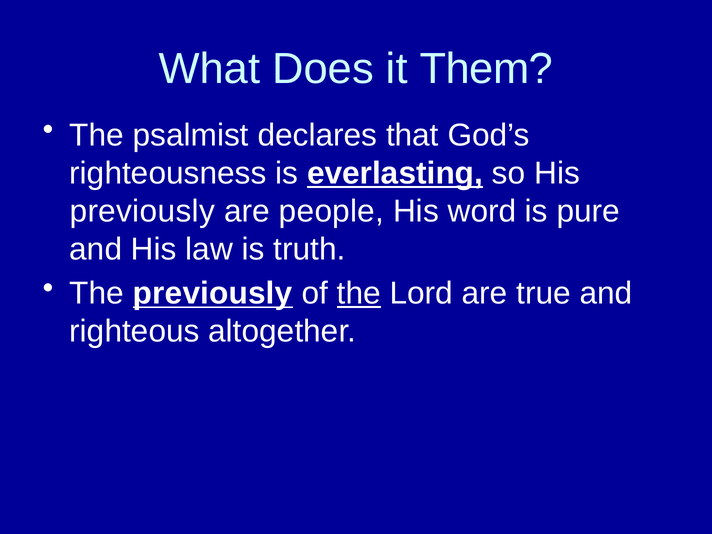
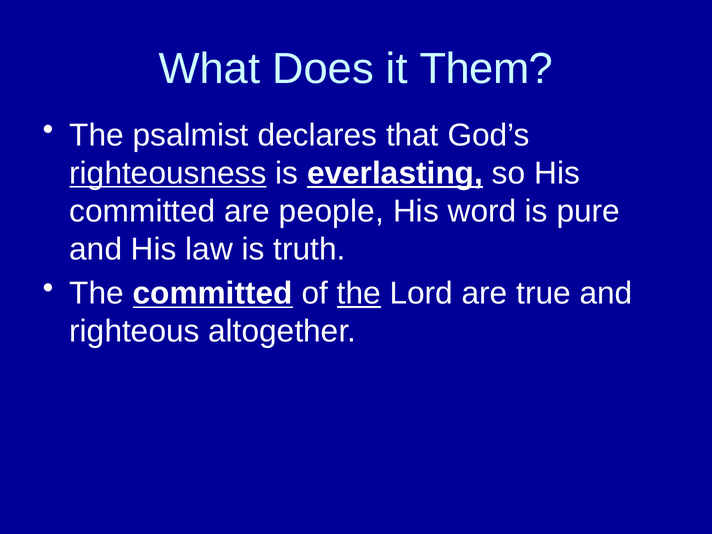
righteousness underline: none -> present (168, 173)
previously: previously -> committed (142, 211)
The previously: previously -> committed (213, 293)
